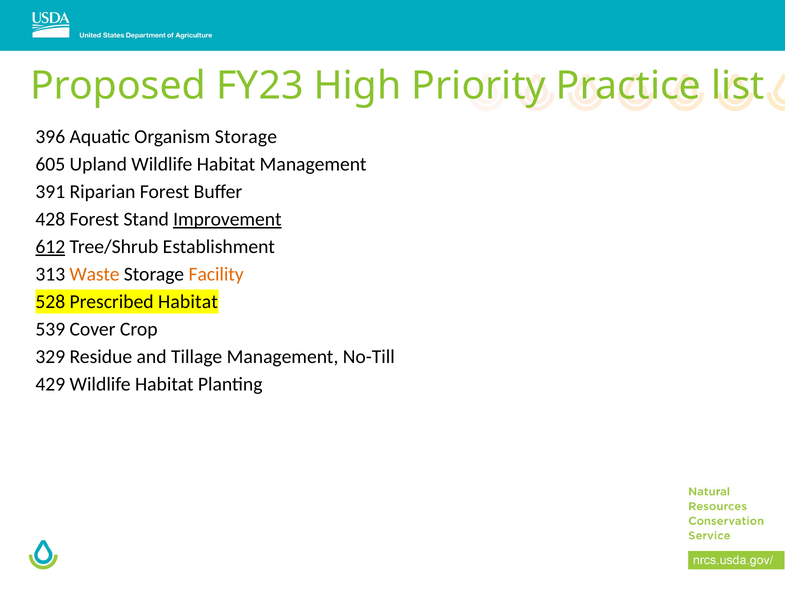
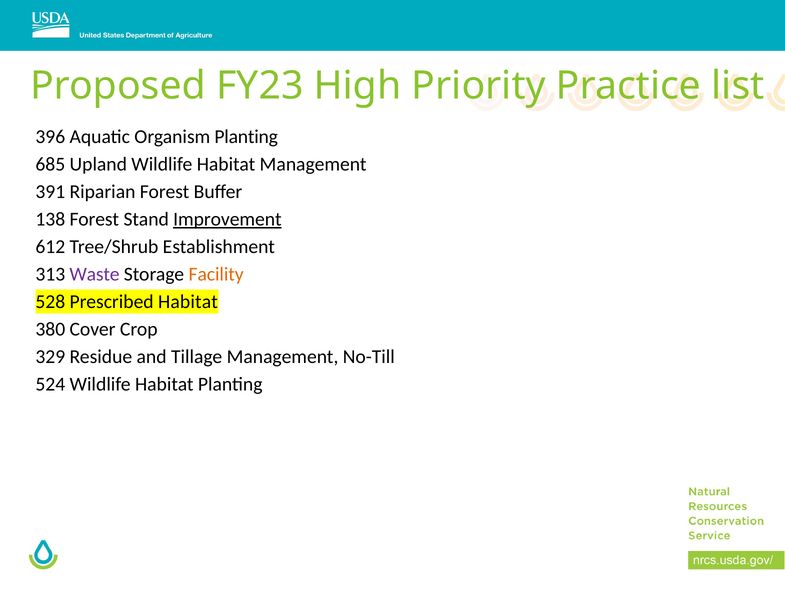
Organism Storage: Storage -> Planting (246, 137)
605: 605 -> 685 (50, 164)
428: 428 -> 138 (50, 219)
612 underline: present -> none (50, 247)
Waste colour: orange -> purple (95, 274)
539: 539 -> 380 (50, 329)
429: 429 -> 524 (50, 384)
